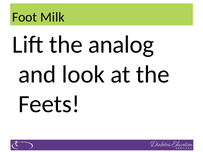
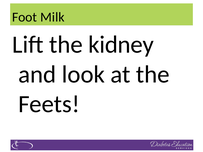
analog: analog -> kidney (121, 45)
